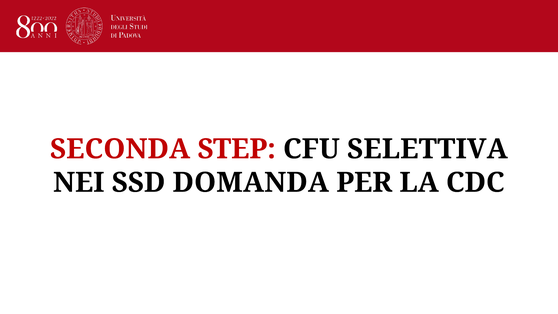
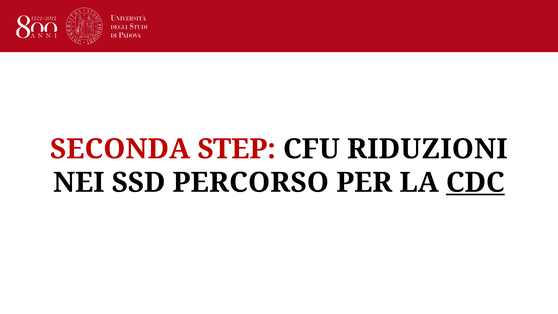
SELETTIVA: SELETTIVA -> RIDUZIONI (427, 149)
DOMANDA: DOMANDA -> PERCORSO (251, 183)
CDC underline: none -> present (475, 183)
